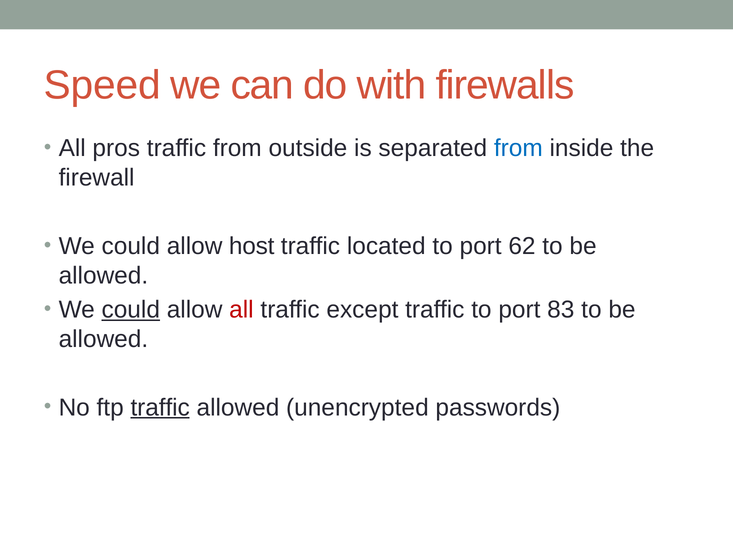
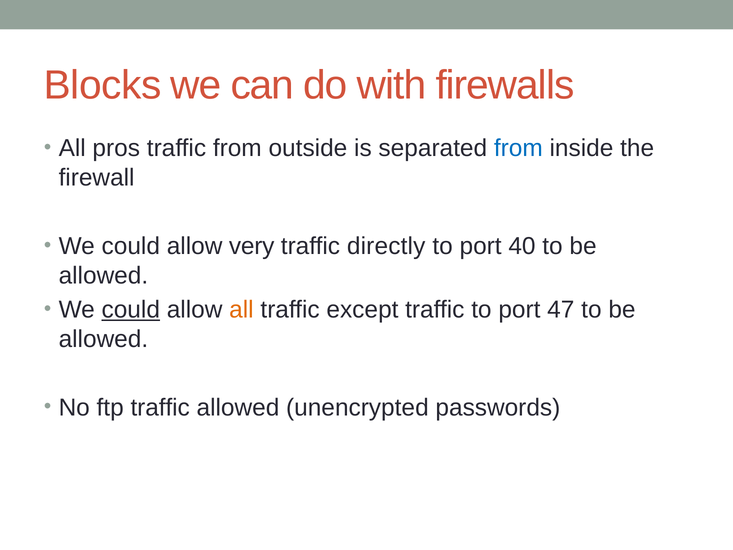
Speed: Speed -> Blocks (103, 85)
host: host -> very (252, 246)
located: located -> directly (386, 246)
62: 62 -> 40 (522, 246)
all colour: red -> orange (241, 310)
83: 83 -> 47 (561, 310)
traffic underline: present -> none (160, 407)
